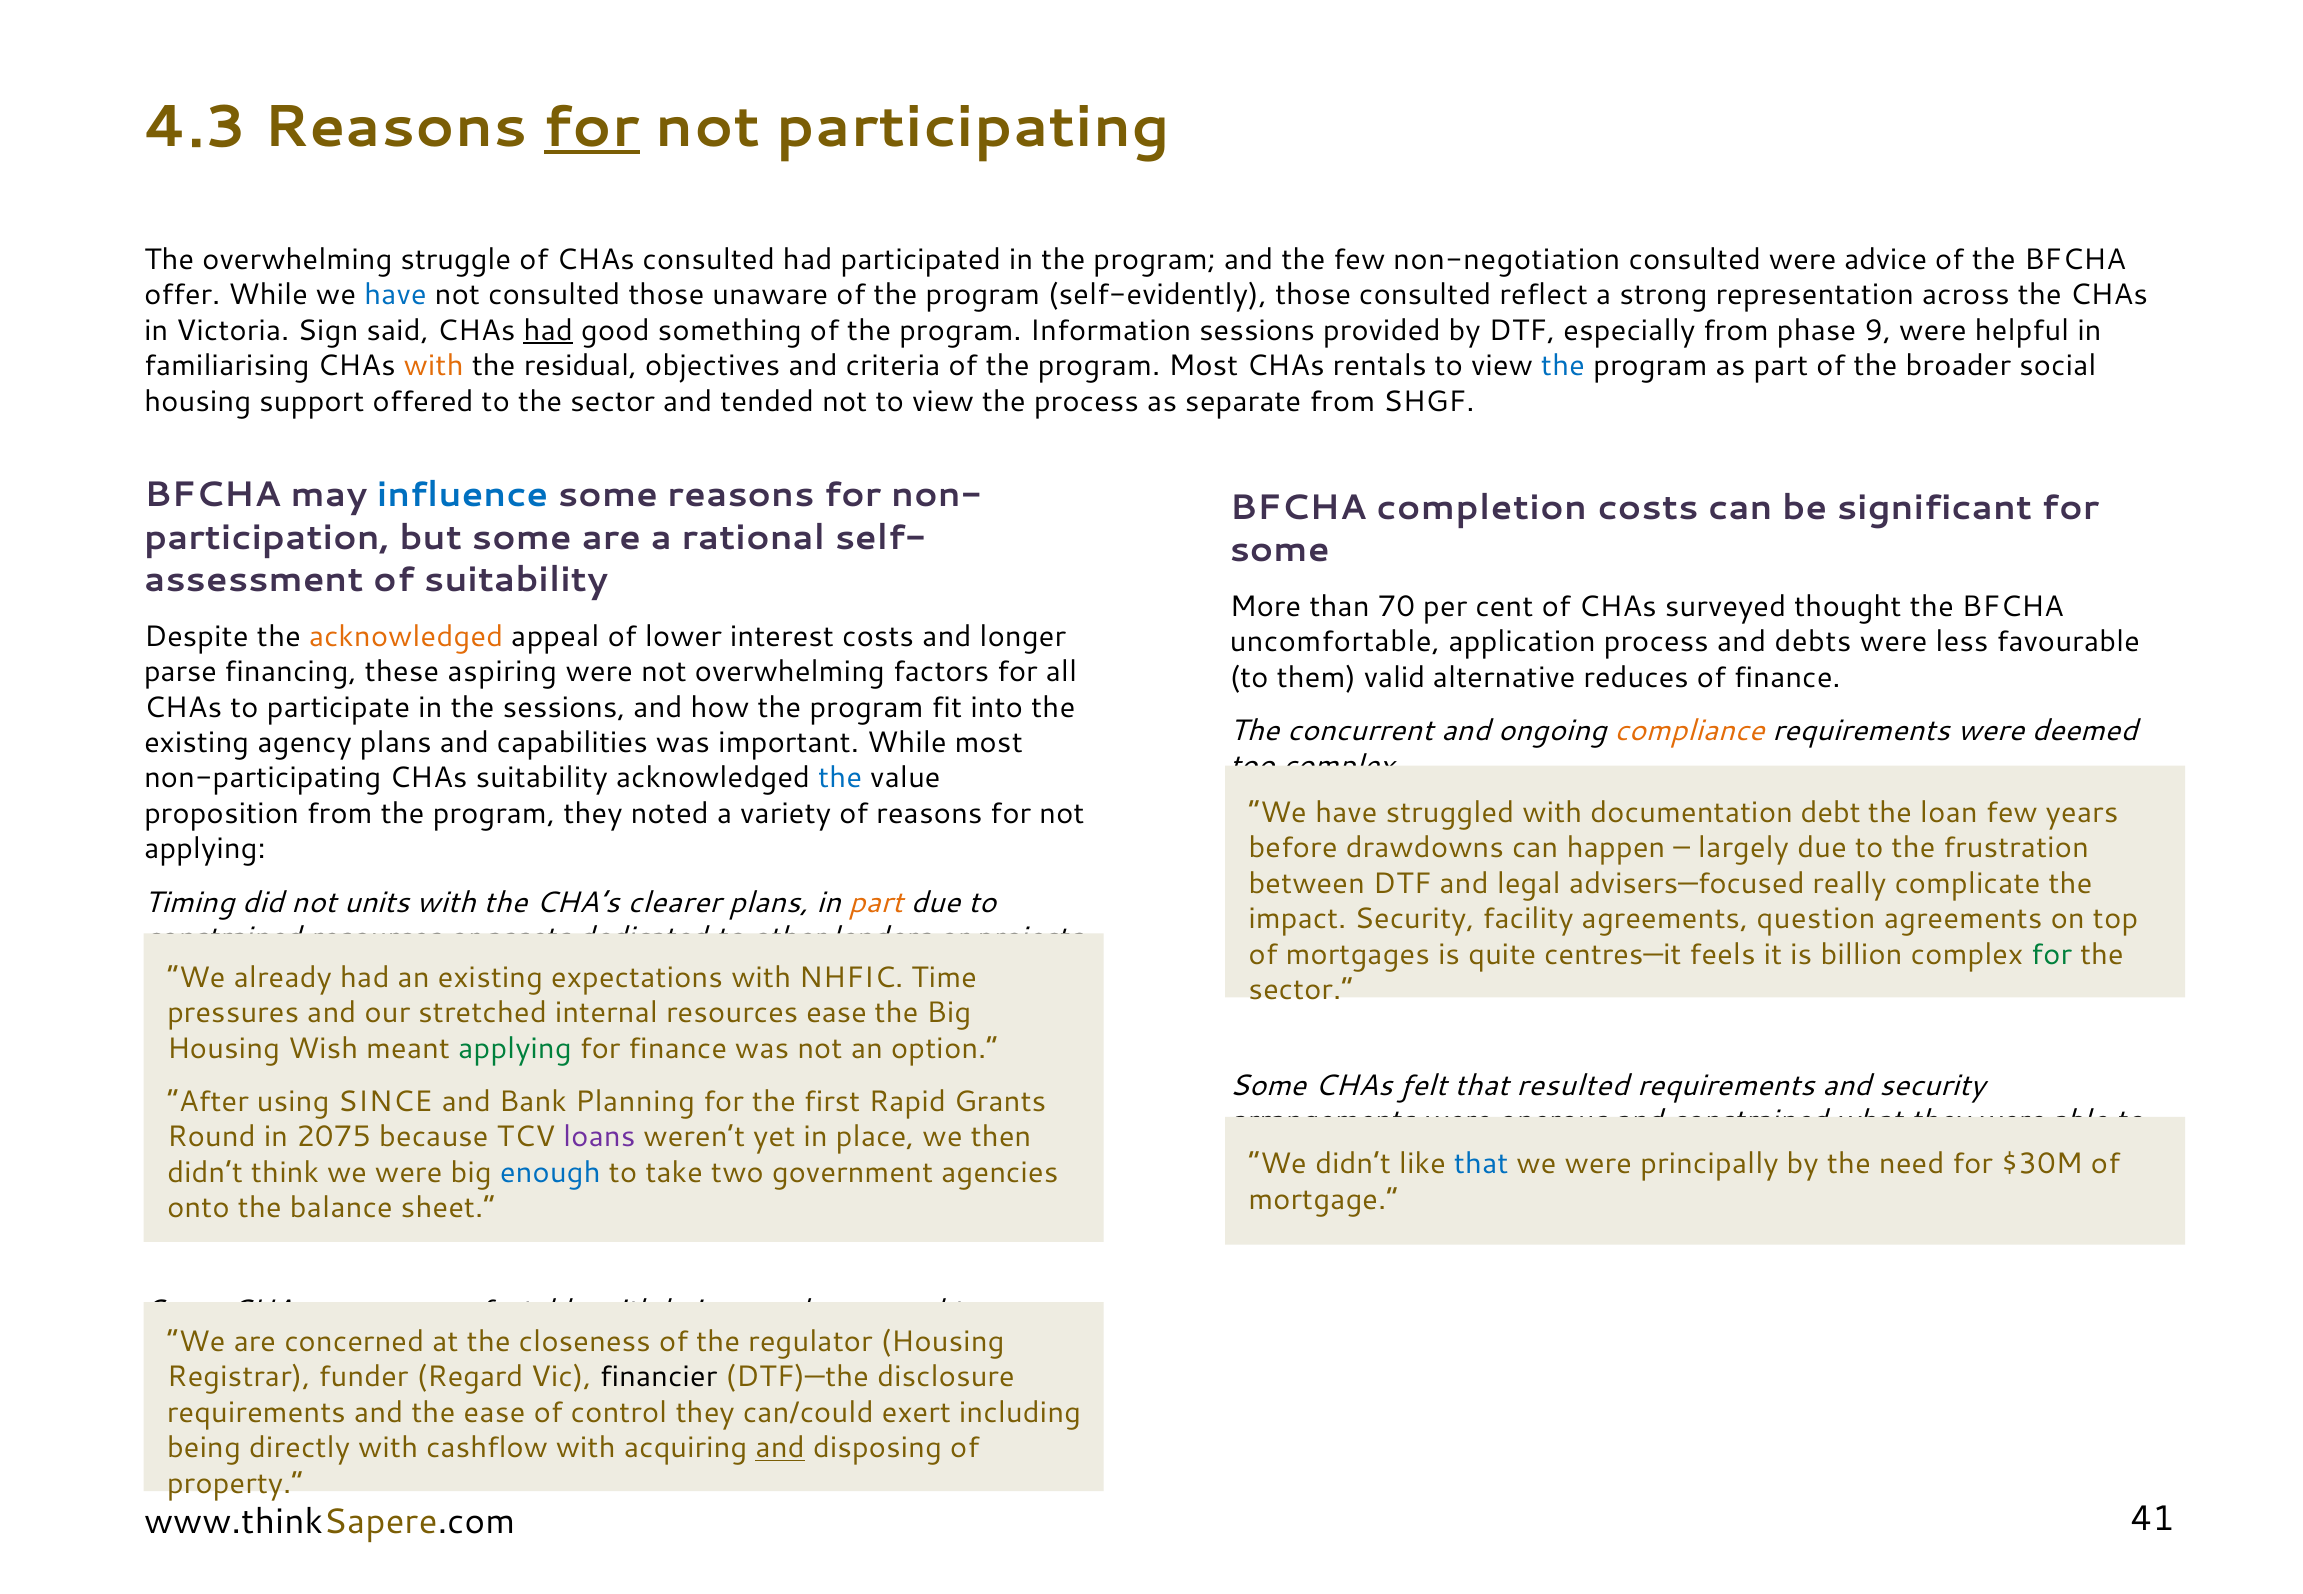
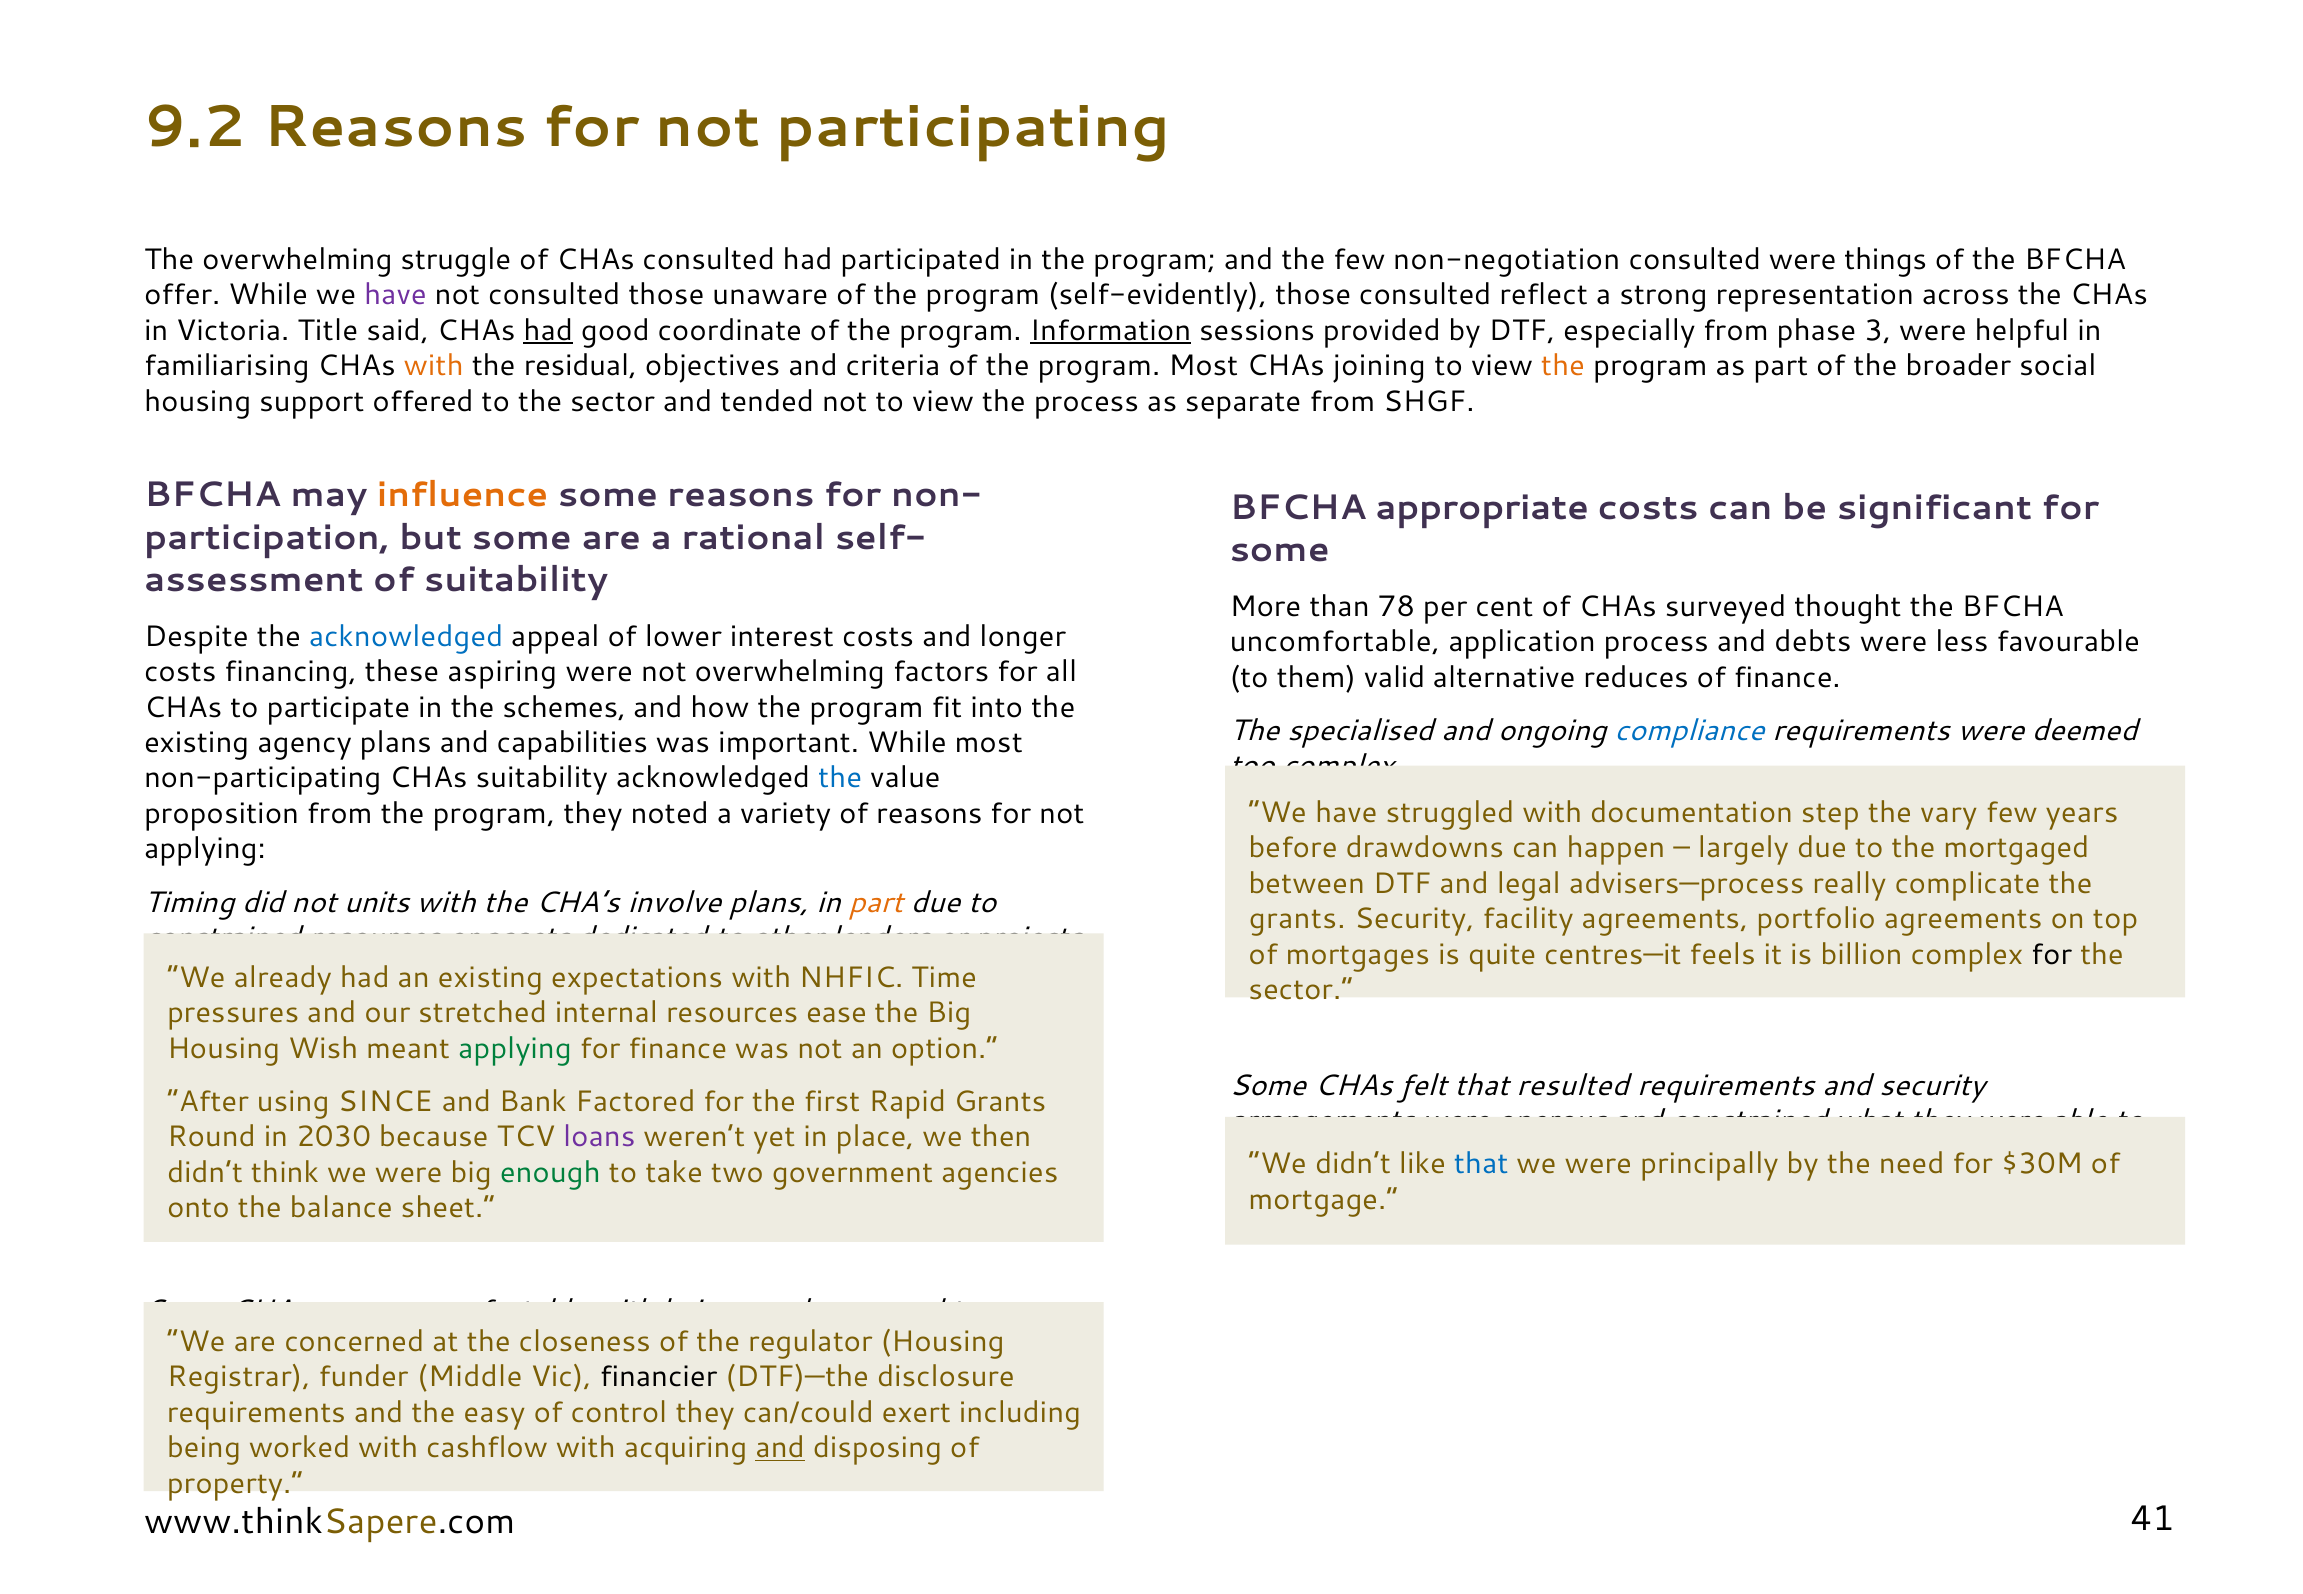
4.3: 4.3 -> 9.2 (195, 127)
for underline: present -> none (592, 127)
advice: advice -> things (1886, 259)
have colour: blue -> purple (395, 295)
Sign: Sign -> Title (328, 330)
something: something -> coordinate (730, 330)
Information underline: none -> present (1110, 330)
9: 9 -> 3 (1878, 330)
rentals: rentals -> joining (1380, 366)
the colour: blue -> orange (1563, 366)
influence colour: blue -> orange (463, 495)
completion: completion -> appropriate (1482, 508)
70: 70 -> 78 (1396, 606)
acknowledged colour: orange -> blue (406, 636)
parse: parse -> costs (180, 672)
the sessions: sessions -> schemes (564, 707)
concurrent: concurrent -> specialised (1360, 731)
compliance colour: orange -> blue (1690, 731)
debt: debt -> step (1830, 813)
loan: loan -> vary (1949, 813)
frustration: frustration -> mortgaged (2016, 848)
advisers—focused: advisers—focused -> advisers—process (1687, 884)
clearer: clearer -> involve (675, 903)
impact: impact -> grants (1297, 919)
question: question -> portfolio (1816, 919)
for colour: green -> black (2052, 955)
Planning: Planning -> Factored (635, 1102)
2075: 2075 -> 2030 (334, 1137)
enough colour: blue -> green (550, 1173)
Regard: Regard -> Middle (470, 1377)
the ease: ease -> easy (494, 1413)
directly: directly -> worked (300, 1448)
